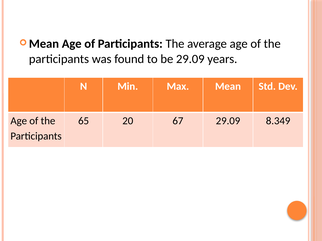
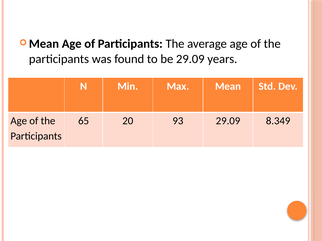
67: 67 -> 93 (178, 121)
